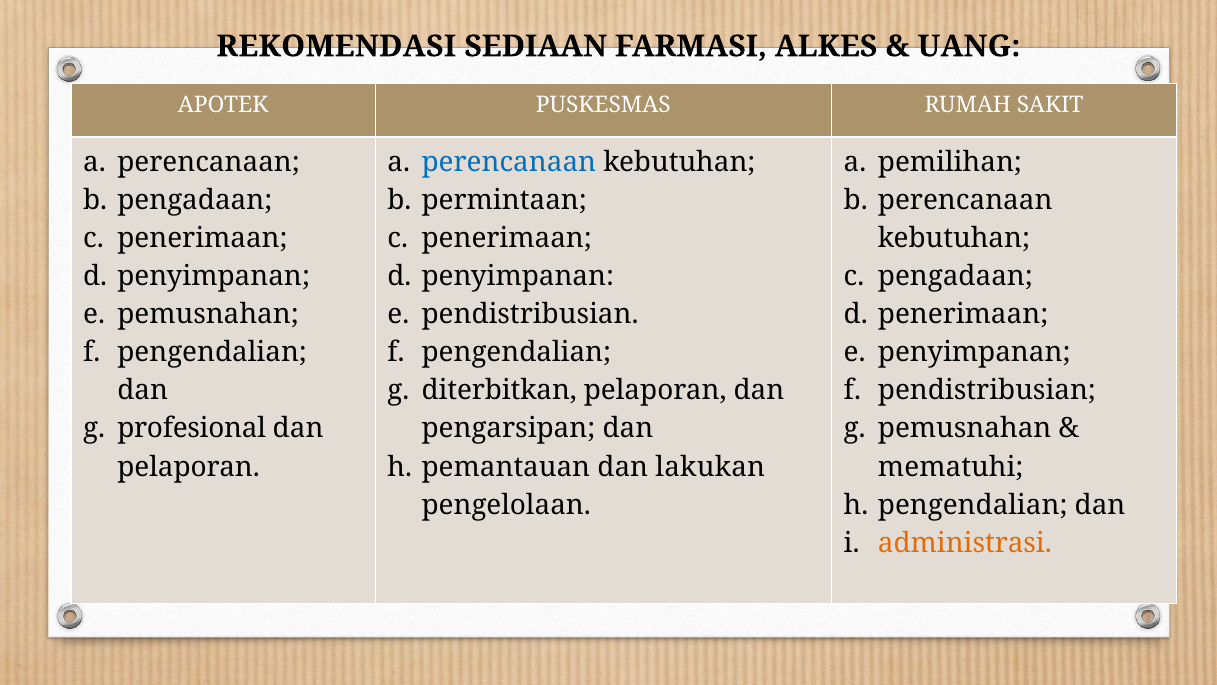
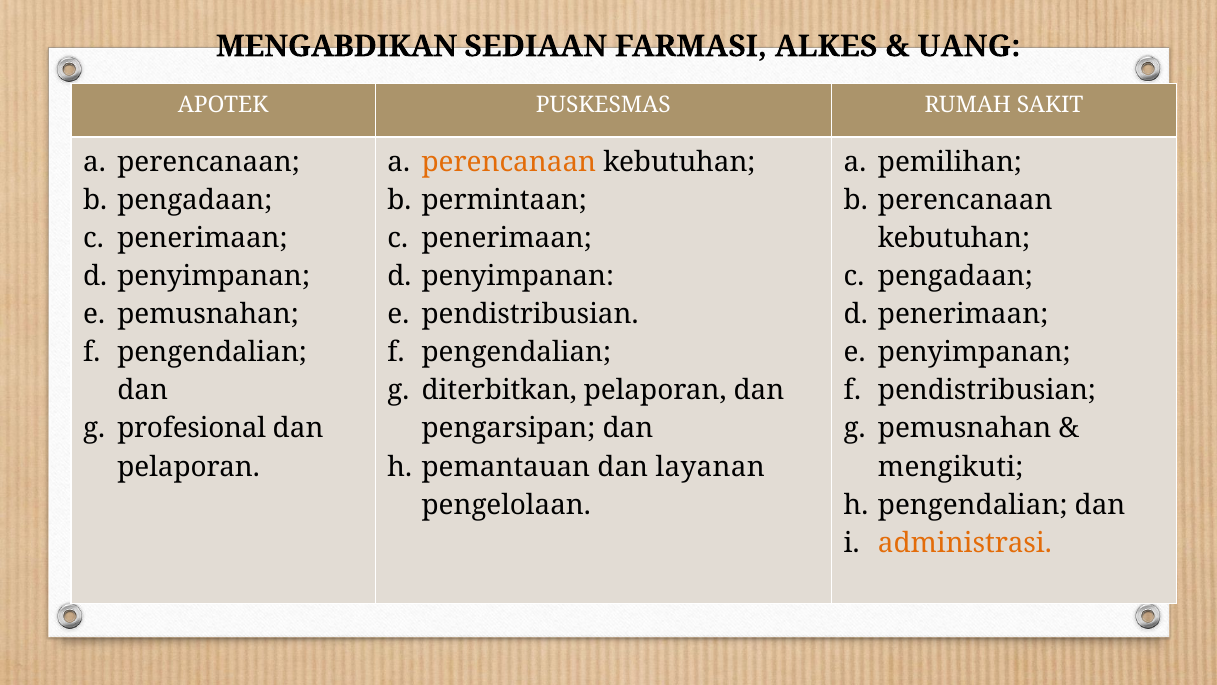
REKOMENDASI: REKOMENDASI -> MENGABDIKAN (337, 46)
perencanaan colour: blue -> orange (509, 162)
lakukan: lakukan -> layanan (710, 467)
mematuhi: mematuhi -> mengikuti (951, 467)
